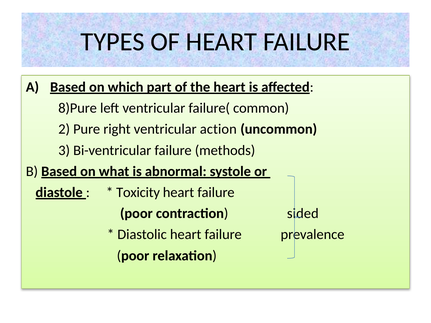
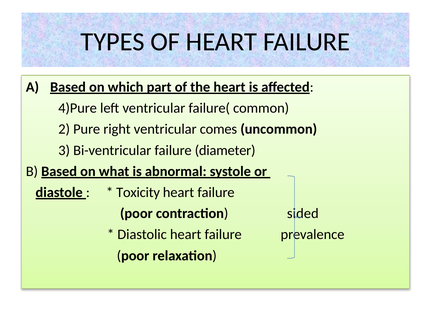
8)Pure: 8)Pure -> 4)Pure (78, 108)
action: action -> comes (218, 129)
methods: methods -> diameter (225, 150)
